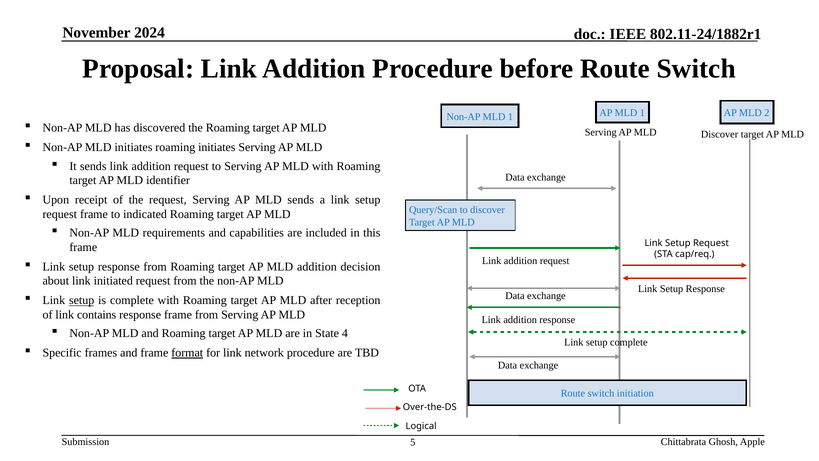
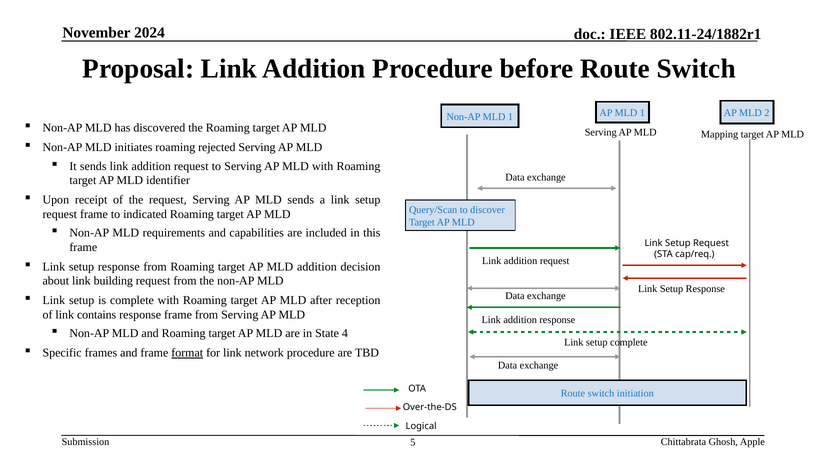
MLD Discover: Discover -> Mapping (720, 134)
roaming initiates: initiates -> rejected (217, 147)
initiated: initiated -> building (113, 281)
setup underline: present -> none (82, 300)
